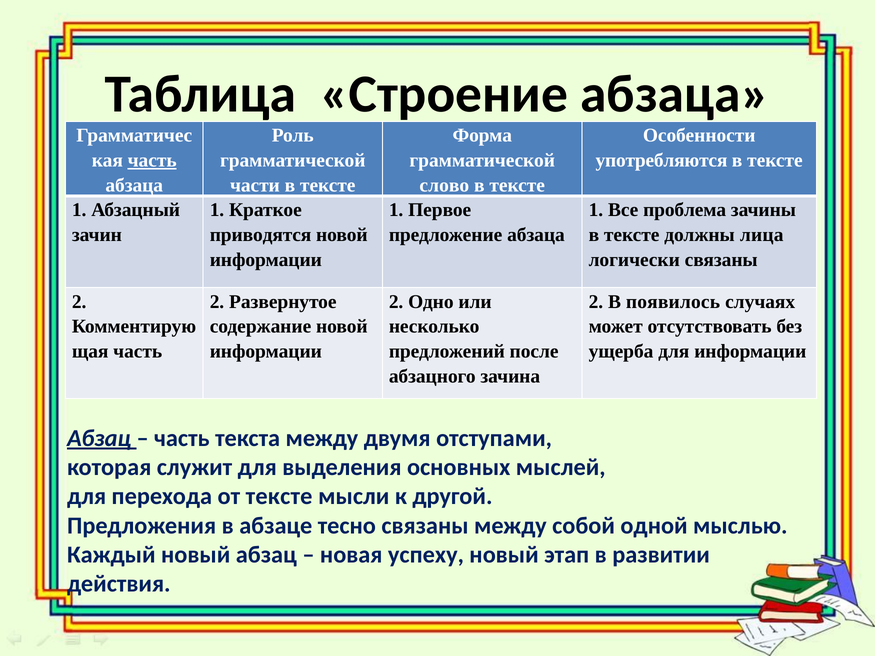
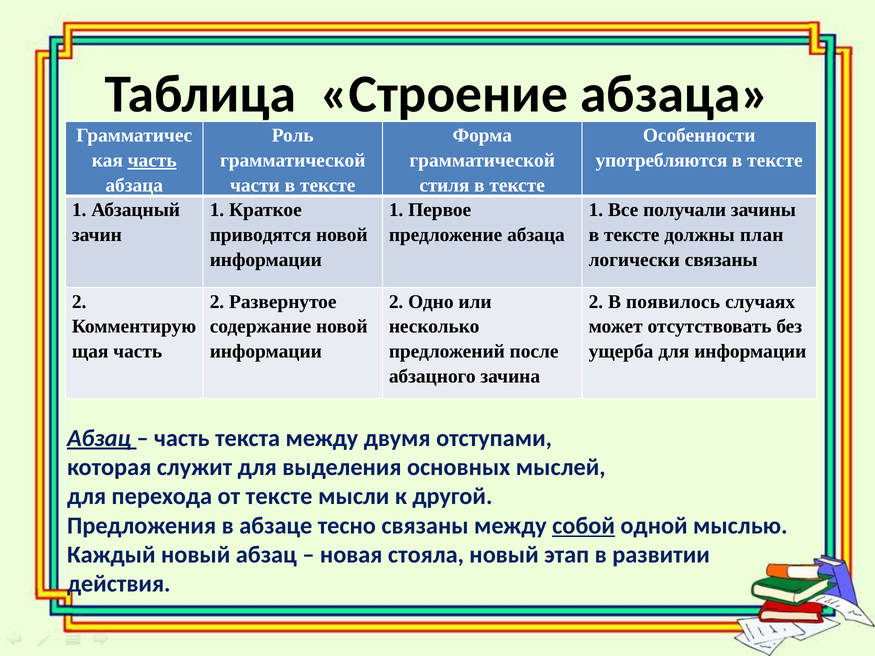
слово: слово -> стиля (444, 185)
проблема: проблема -> получали (685, 210)
лица: лица -> план (762, 235)
собой underline: none -> present (584, 526)
успеху: успеху -> стояла (426, 555)
